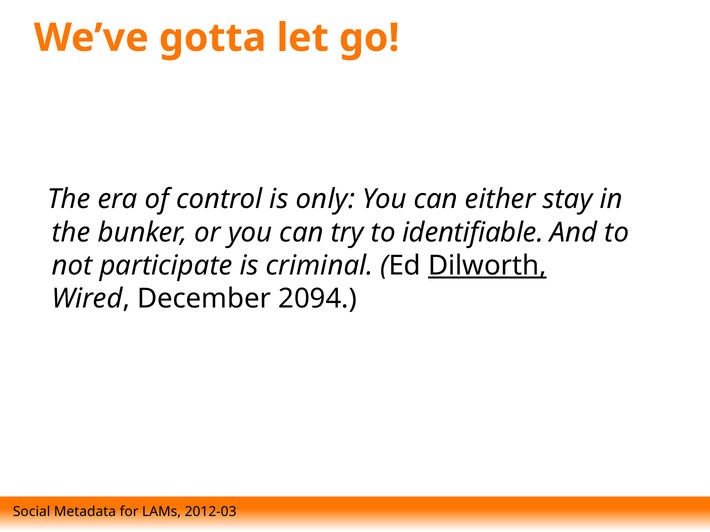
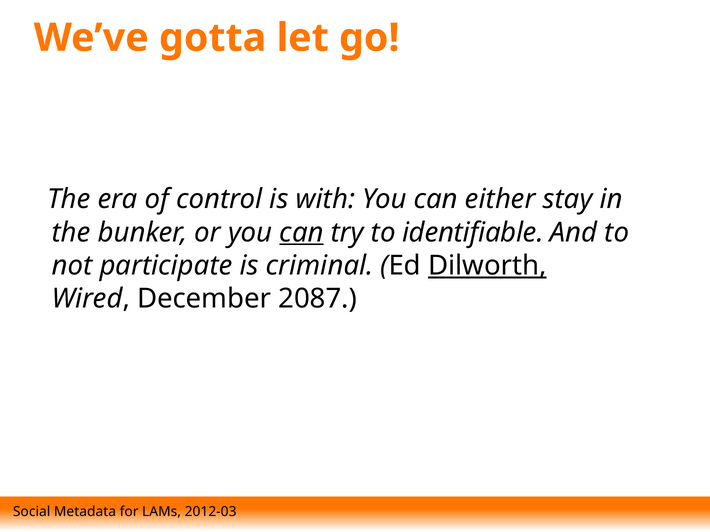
only: only -> with (325, 200)
can underline: none -> present (302, 233)
2094: 2094 -> 2087 (318, 299)
